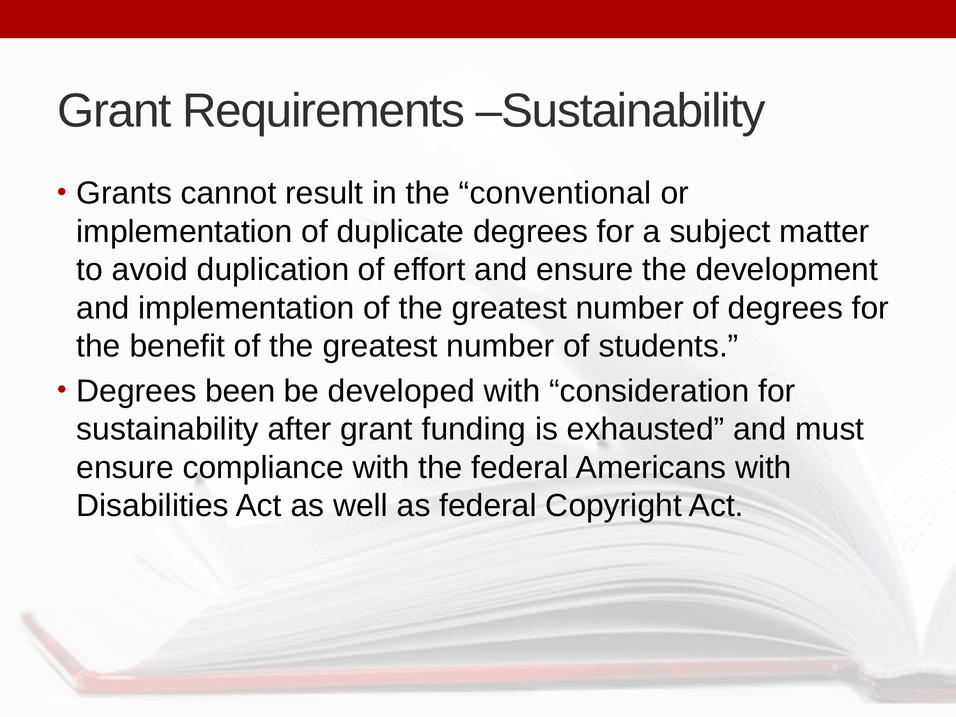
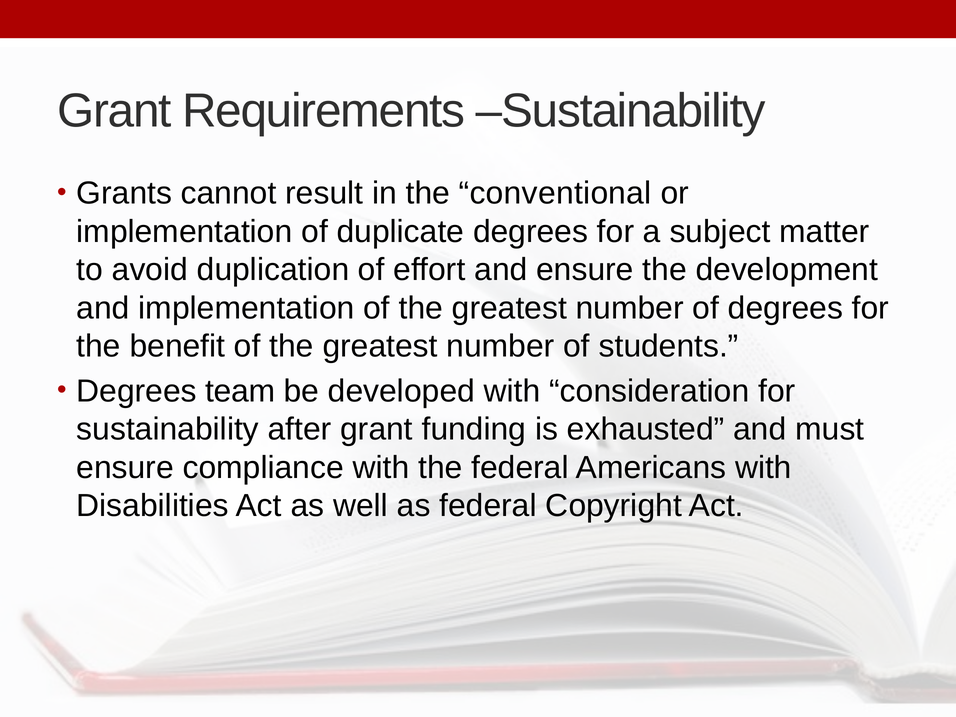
been: been -> team (240, 391)
